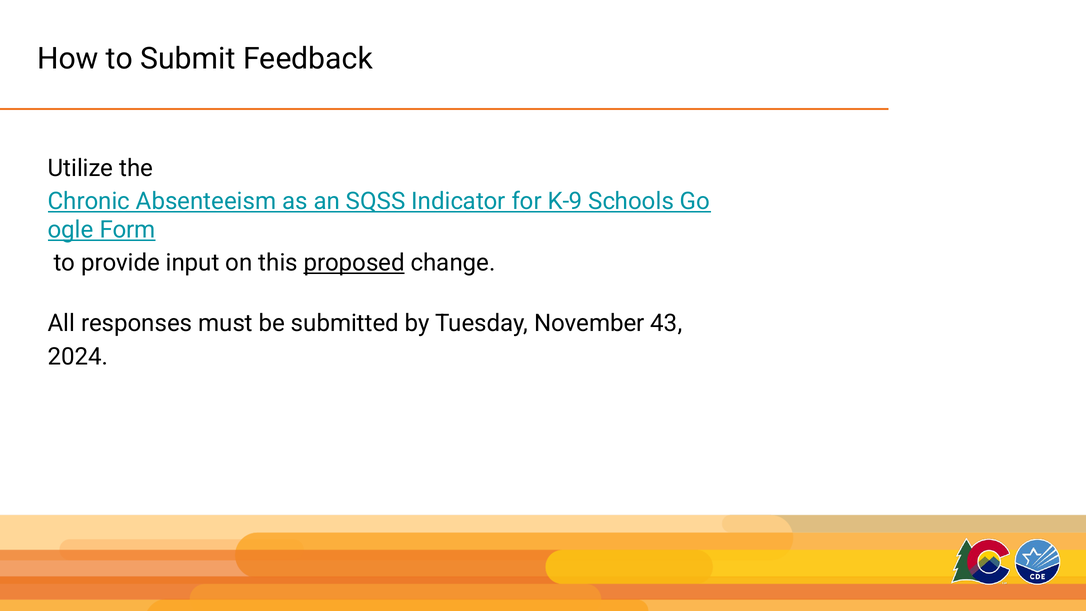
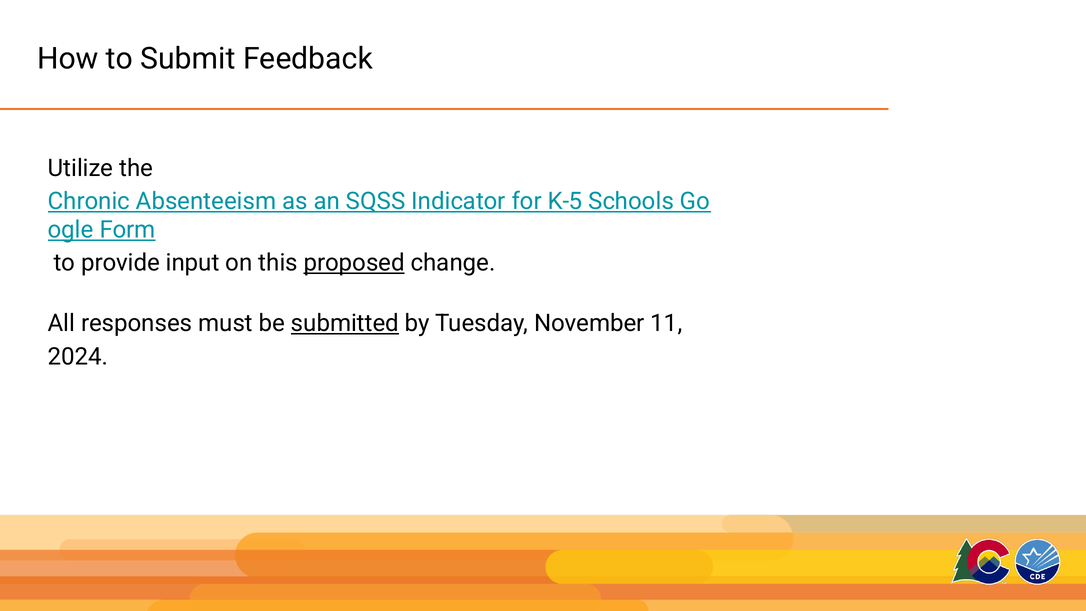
K-9: K-9 -> K-5 (565, 201)
submitted underline: none -> present (345, 323)
43: 43 -> 11 (666, 323)
